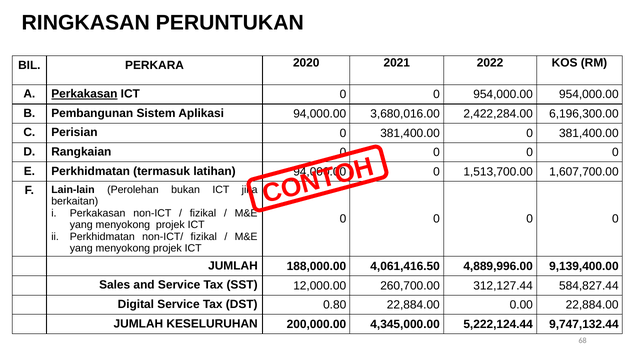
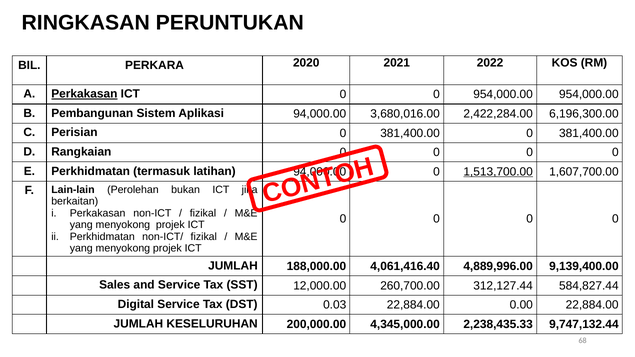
1,513,700.00 underline: none -> present (498, 172)
4,061,416.50: 4,061,416.50 -> 4,061,416.40 (405, 266)
0.80: 0.80 -> 0.03 (335, 305)
5,222,124.44: 5,222,124.44 -> 2,238,435.33 (498, 324)
